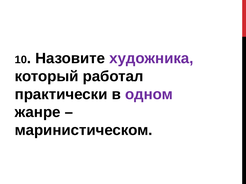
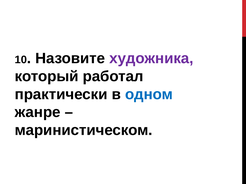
одном colour: purple -> blue (149, 95)
